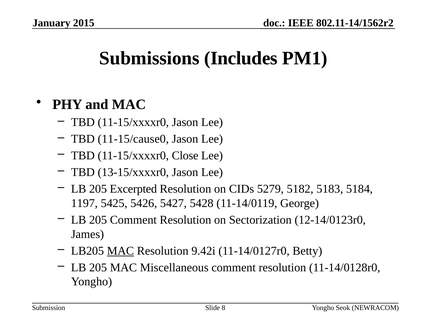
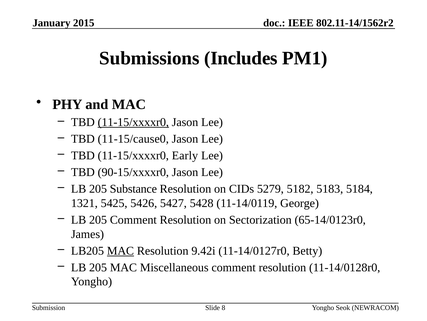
11-15/xxxxr0 underline: none -> present (133, 122)
Close: Close -> Early (185, 155)
13-15/xxxxr0: 13-15/xxxxr0 -> 90-15/xxxxr0 (133, 172)
Excerpted: Excerpted -> Substance (133, 189)
1197: 1197 -> 1321 (84, 203)
12-14/0123r0: 12-14/0123r0 -> 65-14/0123r0 (330, 219)
